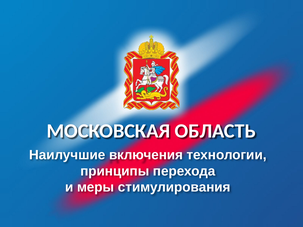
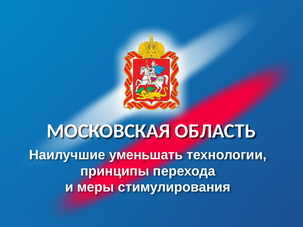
включения: включения -> уменьшать (146, 155)
